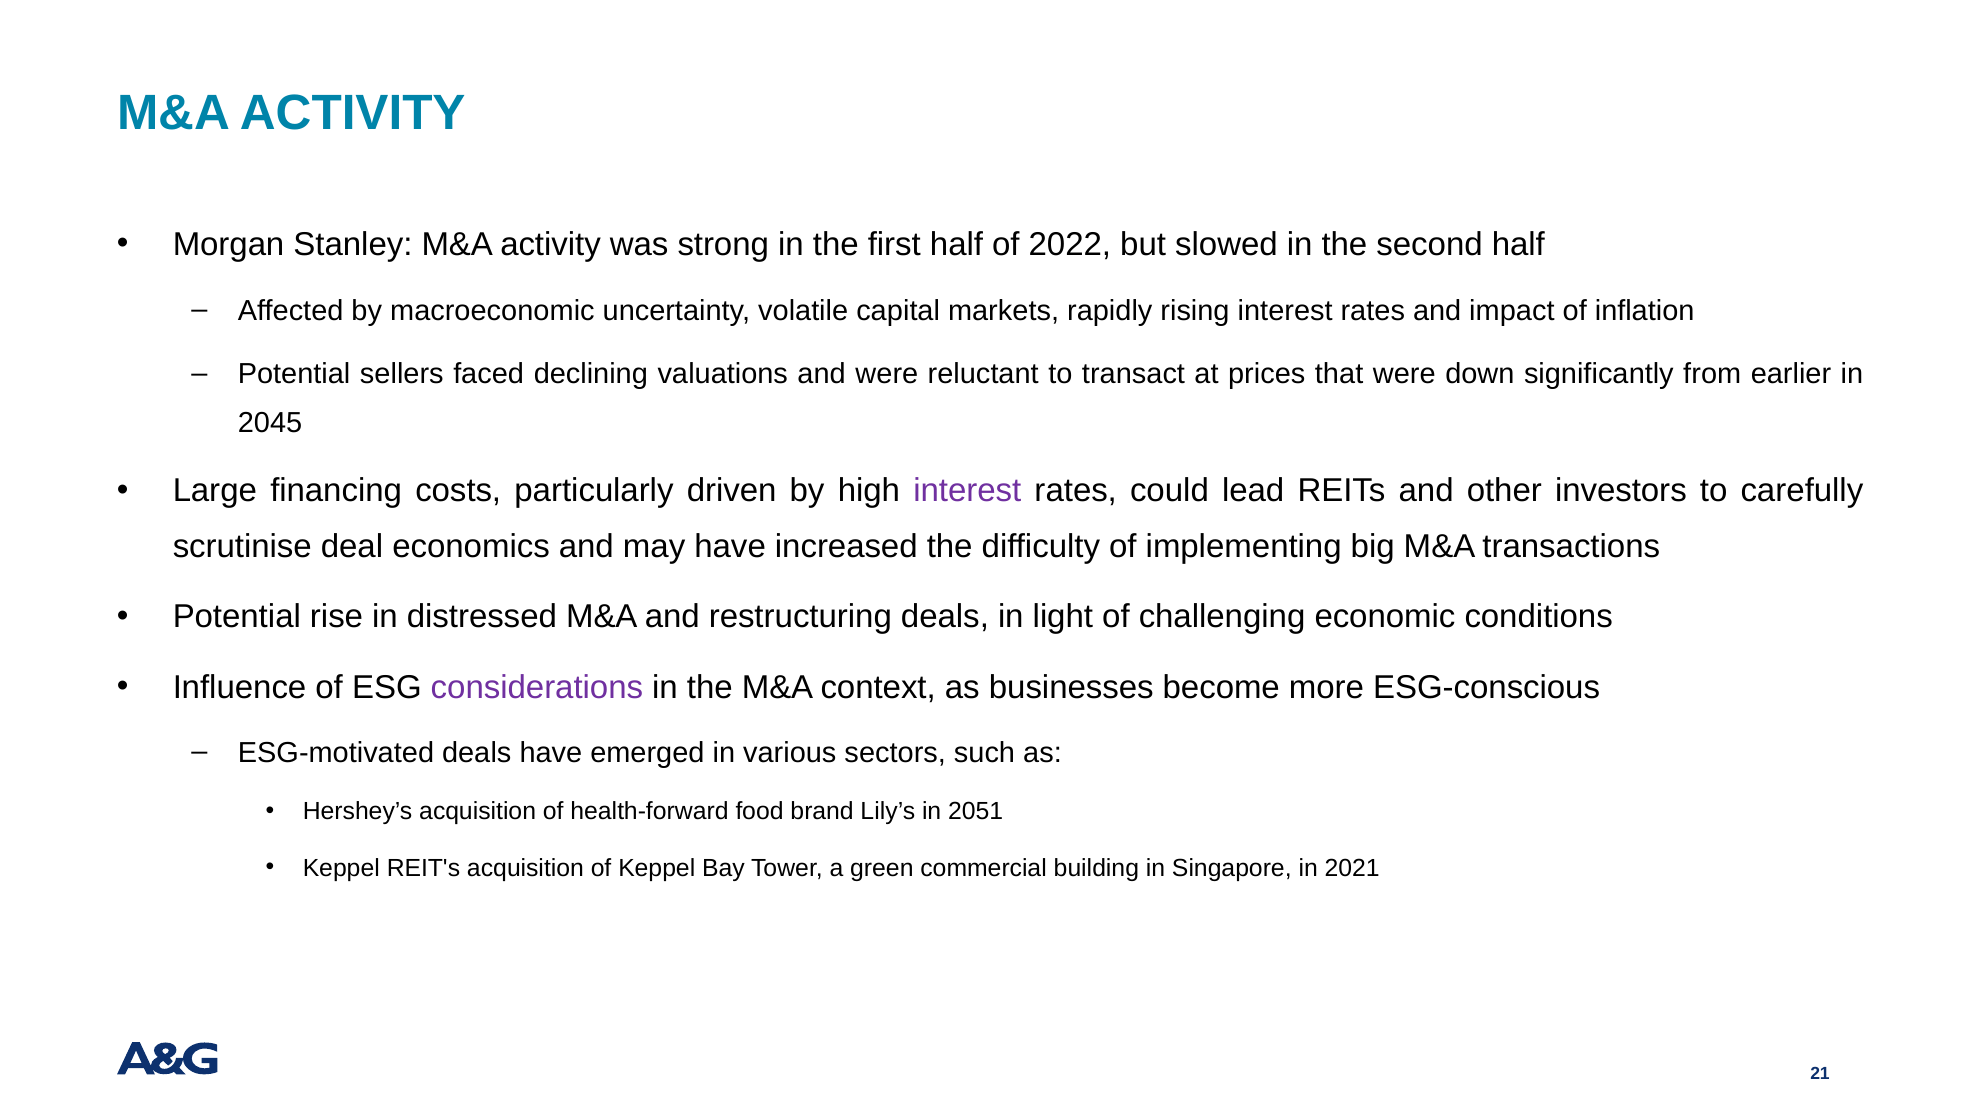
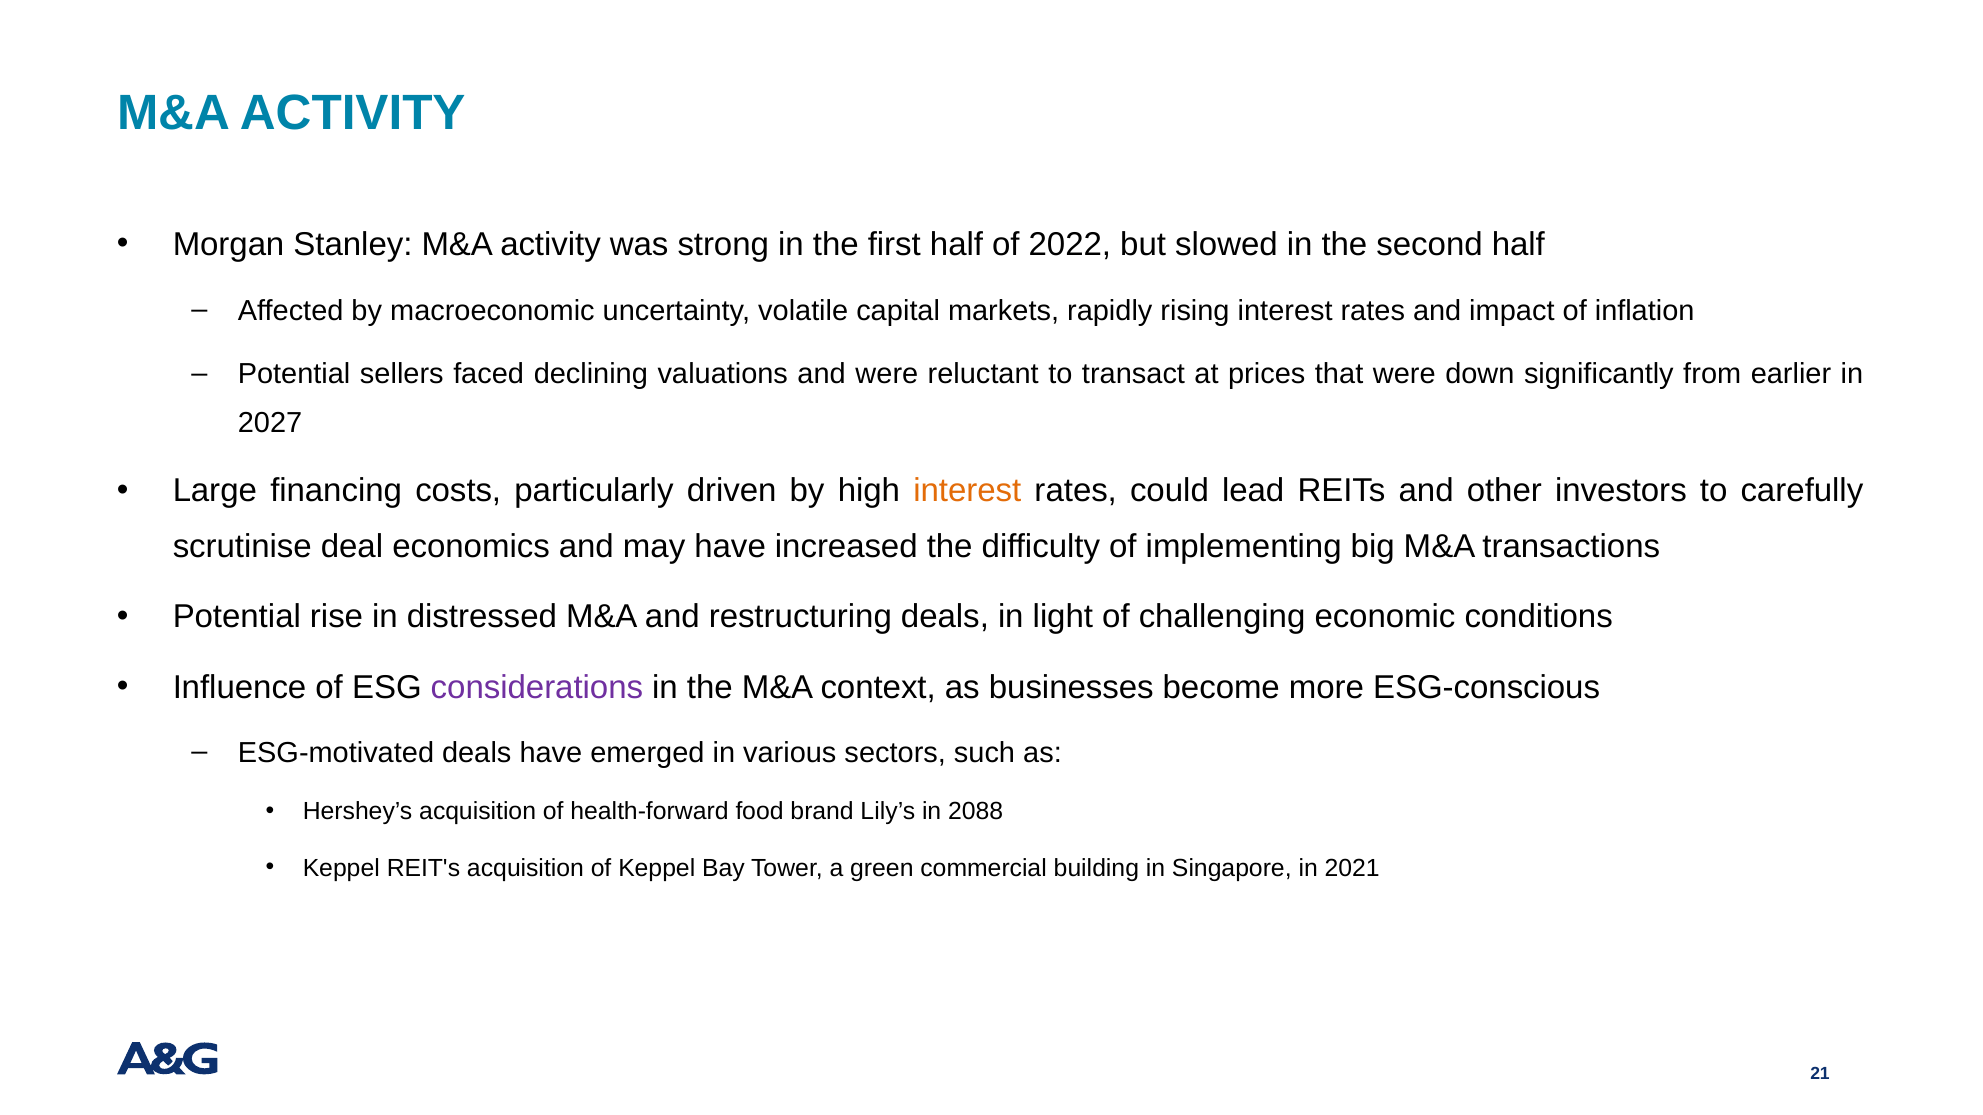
2045: 2045 -> 2027 (270, 423)
interest colour: purple -> orange (967, 491)
2051: 2051 -> 2088 (976, 812)
